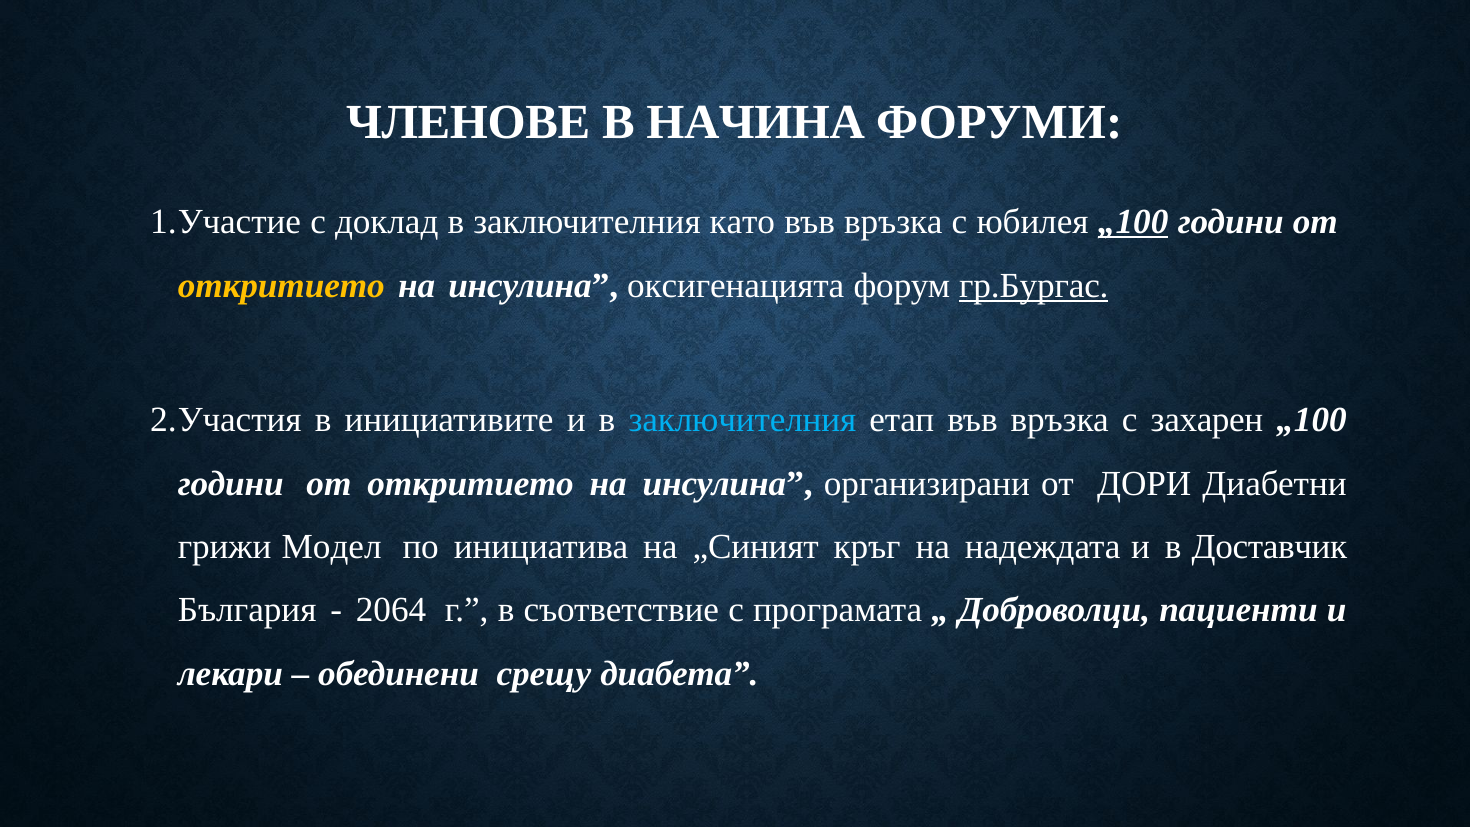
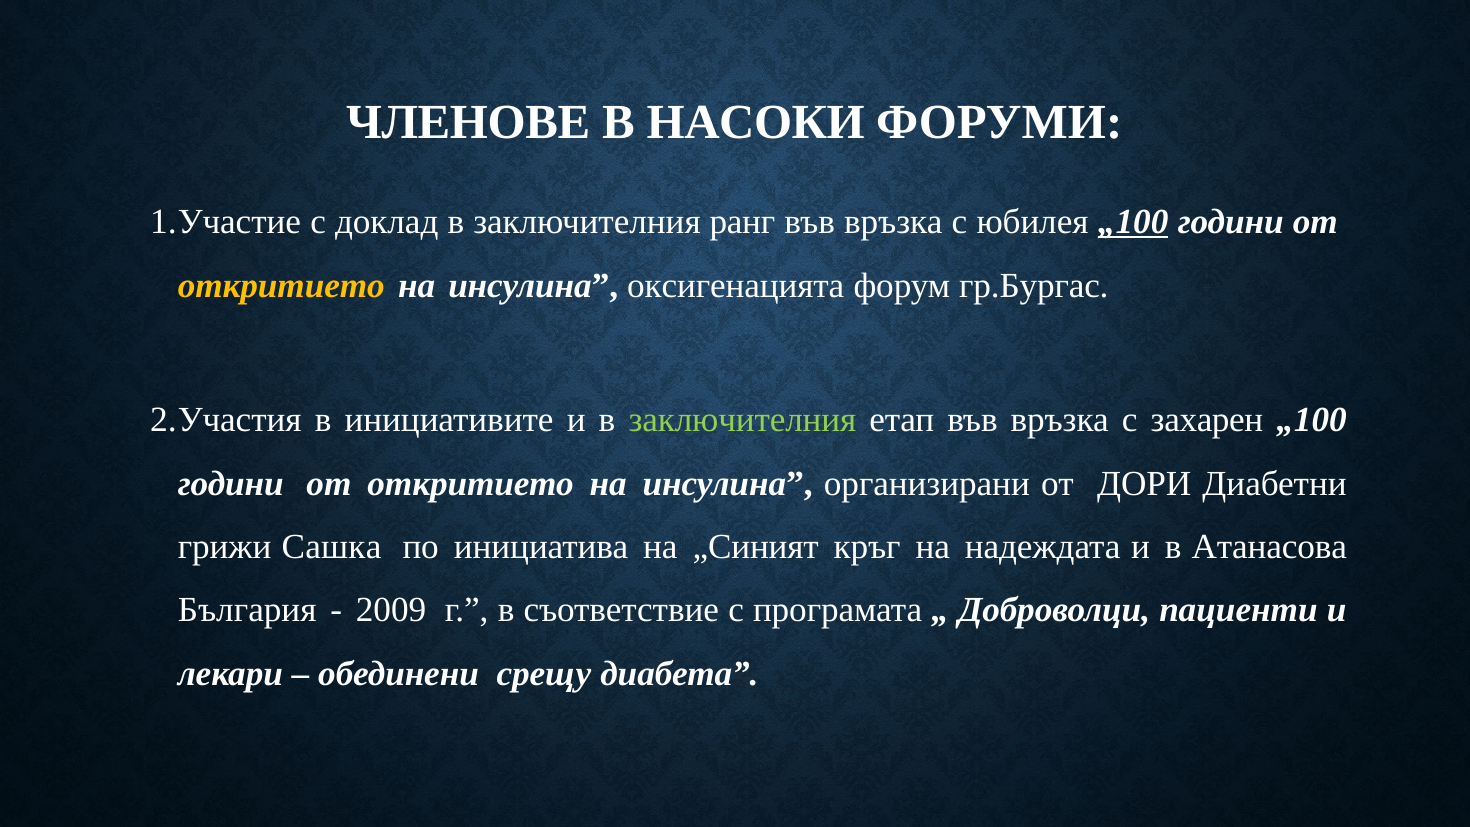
НАЧИНА: НАЧИНА -> НАСОКИ (756, 122)
като: като -> ранг (742, 222)
гр.Бургас underline: present -> none (1034, 286)
заключителния colour: light blue -> light green (742, 420)
Модел: Модел -> Сашка (332, 547)
Доставчик: Доставчик -> Атанасова (1269, 547)
2064: 2064 -> 2009 (391, 610)
